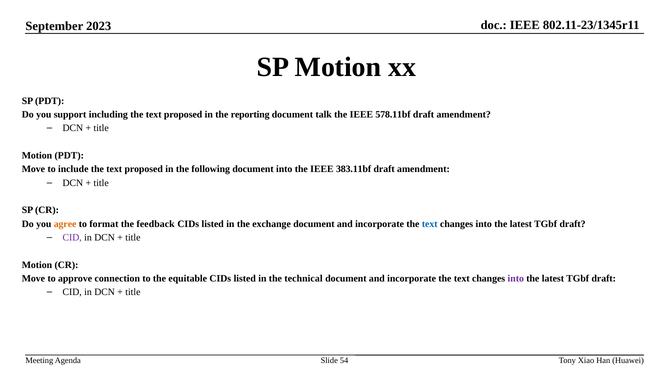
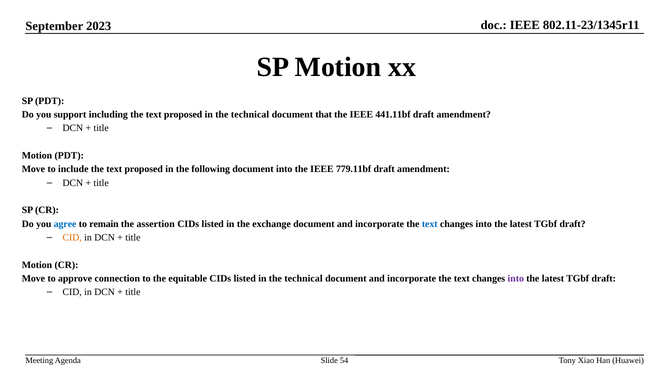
proposed in the reporting: reporting -> technical (250, 115)
talk: talk -> that (324, 115)
578.11bf: 578.11bf -> 441.11bf (393, 115)
383.11bf: 383.11bf -> 779.11bf (354, 169)
agree colour: orange -> blue (65, 224)
format: format -> remain (104, 224)
feedback: feedback -> assertion (156, 224)
CID colour: purple -> orange (72, 238)
